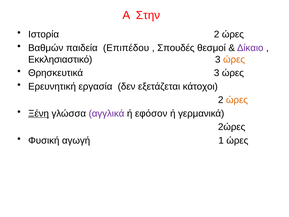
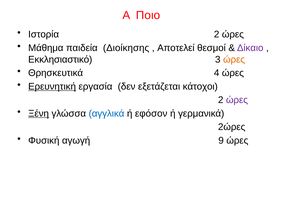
Στην: Στην -> Ποιο (148, 15)
Βαθμών: Βαθμών -> Μάθημα (46, 48)
Επιπέδου: Επιπέδου -> Διοίκησης (126, 48)
Σπουδές: Σπουδές -> Αποτελεί (176, 48)
Θρησκευτικά 3: 3 -> 4 (217, 73)
Ερευνητική underline: none -> present (52, 86)
ώρες colour: orange -> purple (237, 100)
αγγλικά colour: purple -> blue (107, 113)
1: 1 -> 9 (221, 140)
